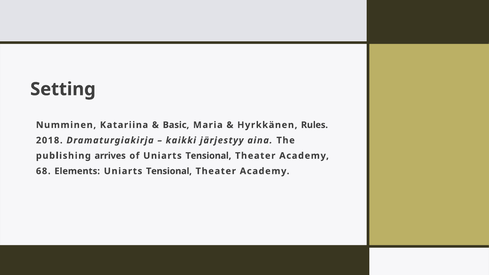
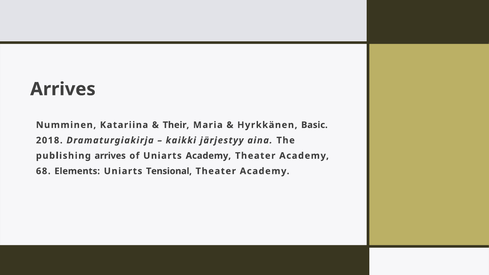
Setting: Setting -> Arrives (63, 89)
Basic: Basic -> Their (176, 125)
Rules: Rules -> Basic (314, 125)
of Uniarts Tensional: Tensional -> Academy (208, 156)
